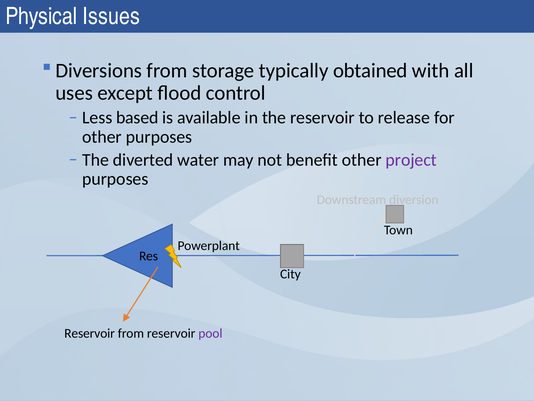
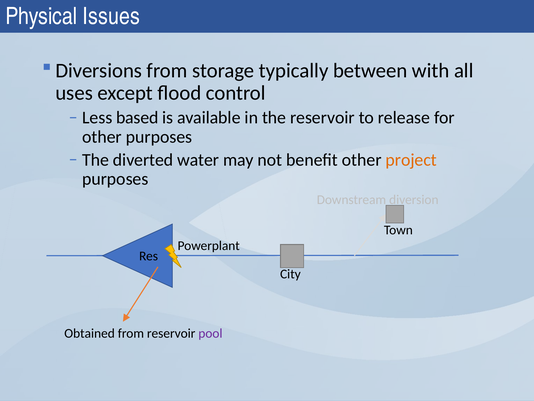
obtained: obtained -> between (370, 71)
project colour: purple -> orange (411, 160)
Reservoir: Reservoir -> Obtained (90, 333)
